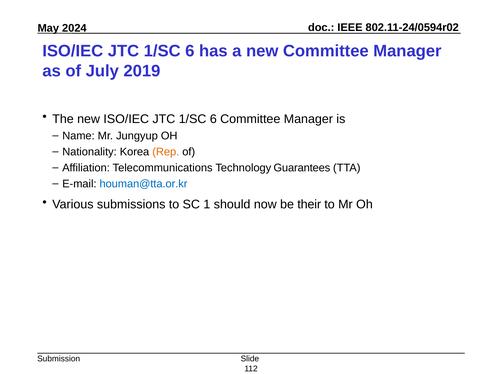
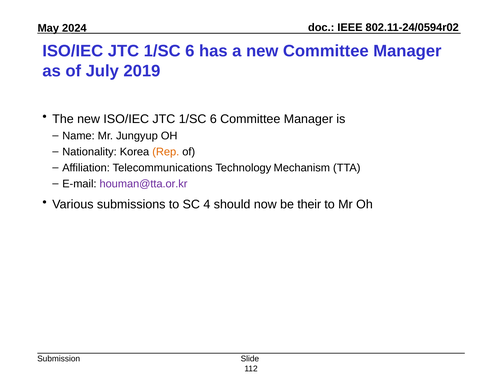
Guarantees: Guarantees -> Mechanism (302, 168)
houman@tta.or.kr colour: blue -> purple (143, 184)
1: 1 -> 4 (207, 204)
